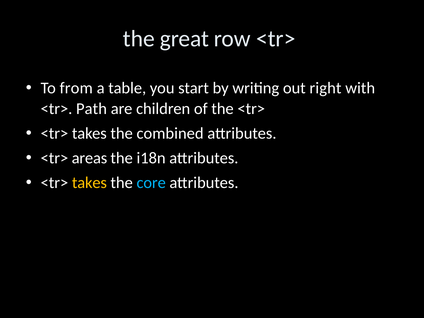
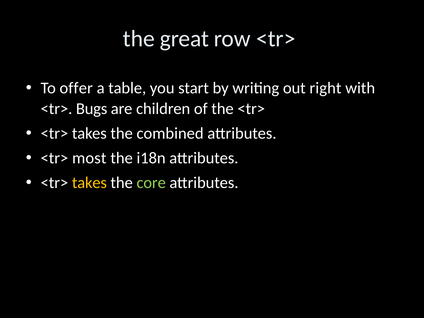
from: from -> offer (76, 88)
Path: Path -> Bugs (92, 109)
areas: areas -> most (89, 158)
core colour: light blue -> light green (151, 183)
